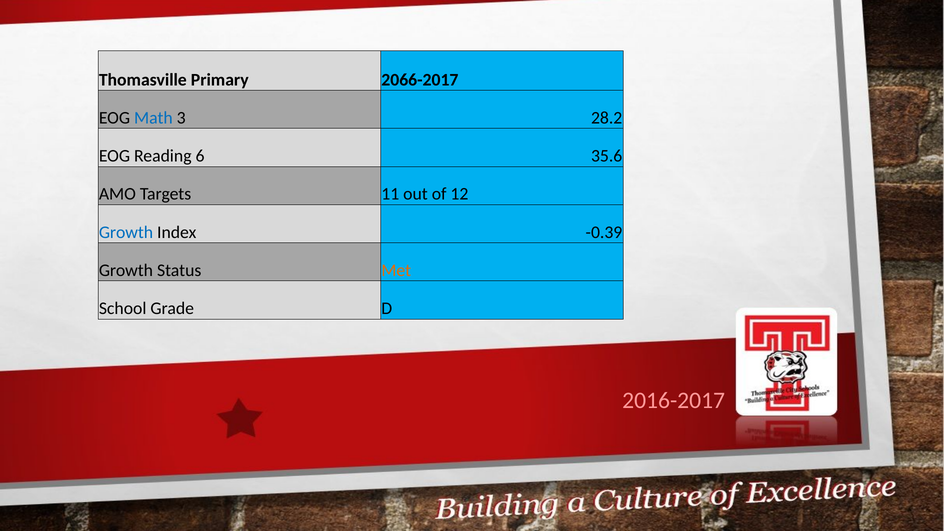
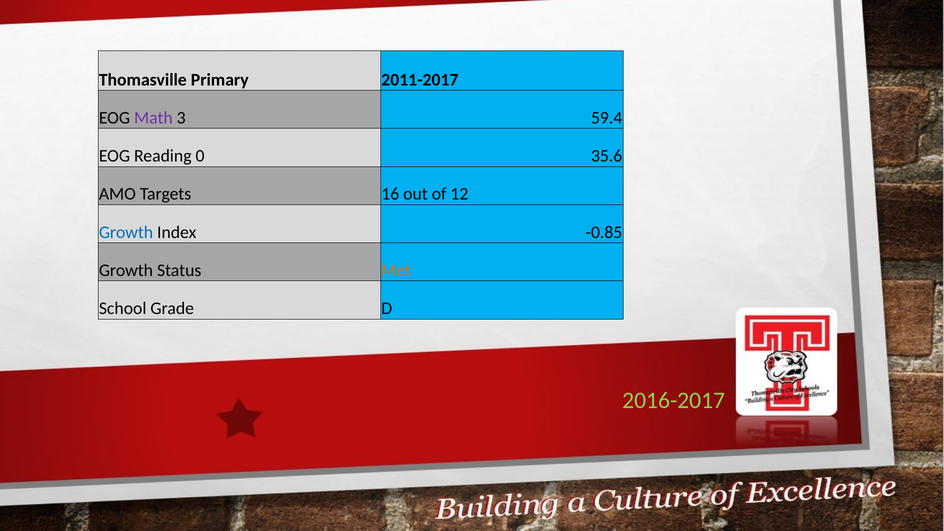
2066-2017: 2066-2017 -> 2011-2017 (420, 80)
Math colour: blue -> purple (153, 118)
28.2: 28.2 -> 59.4 (607, 118)
6: 6 -> 0 (200, 156)
11: 11 -> 16 (390, 194)
-0.39: -0.39 -> -0.85 (604, 232)
2016-2017 colour: pink -> light green (674, 401)
